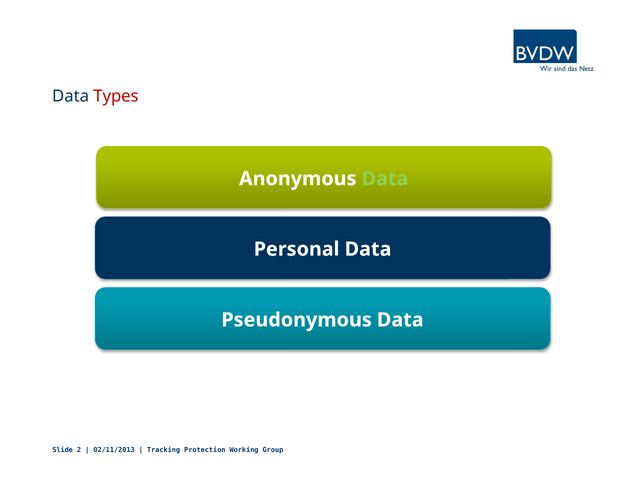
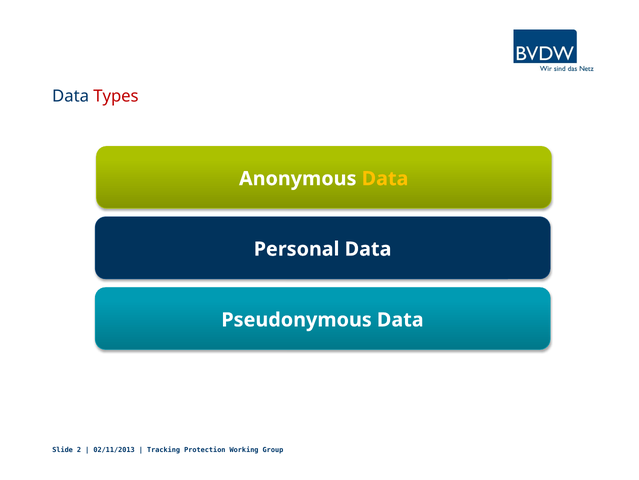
Data colour: light green -> yellow (385, 178)
